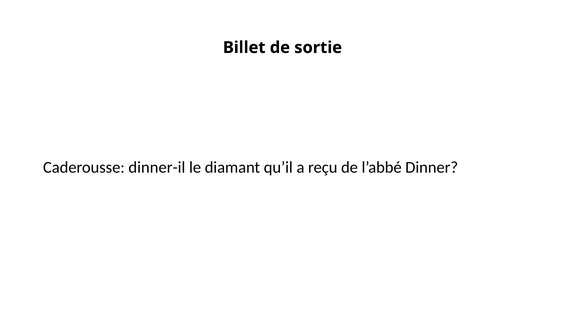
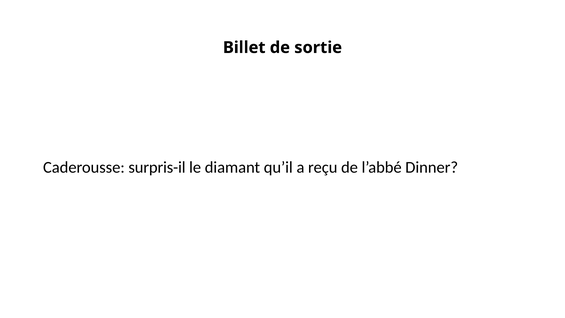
dinner-il: dinner-il -> surpris-il (157, 167)
